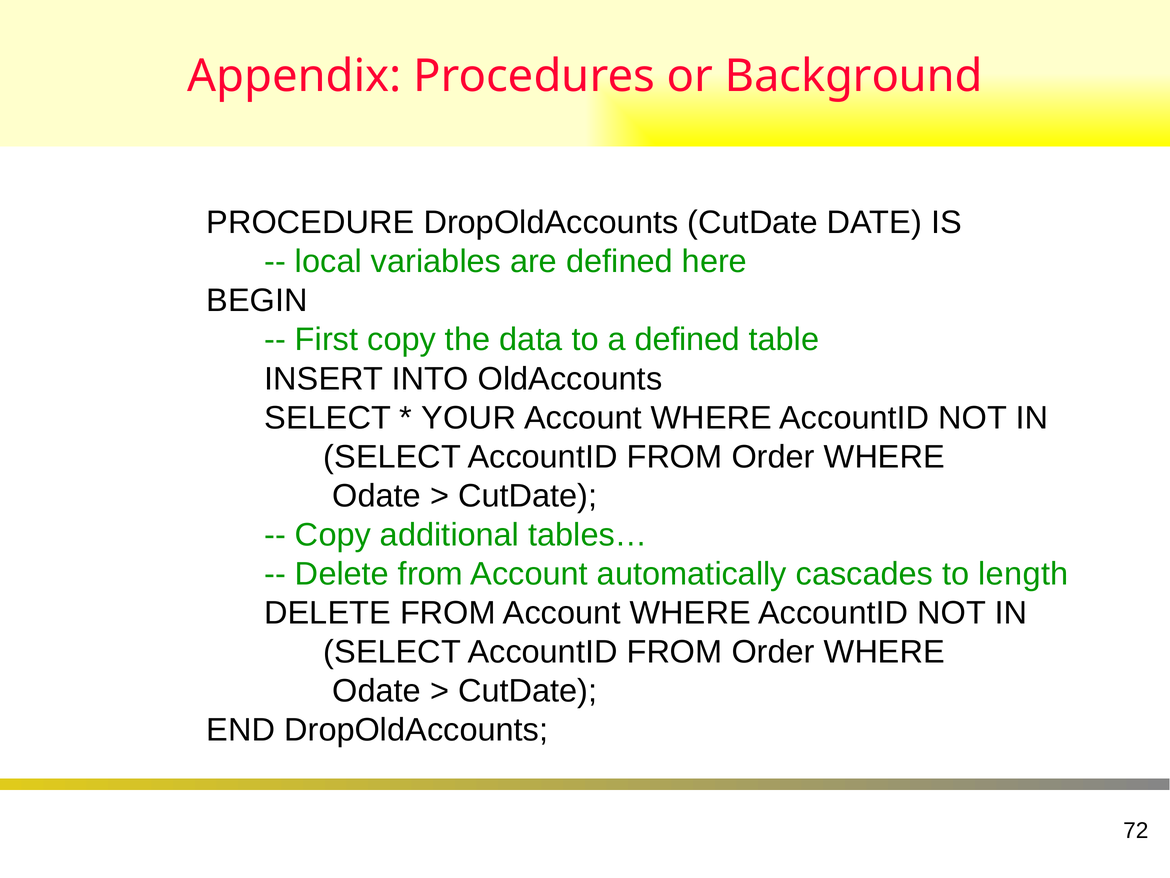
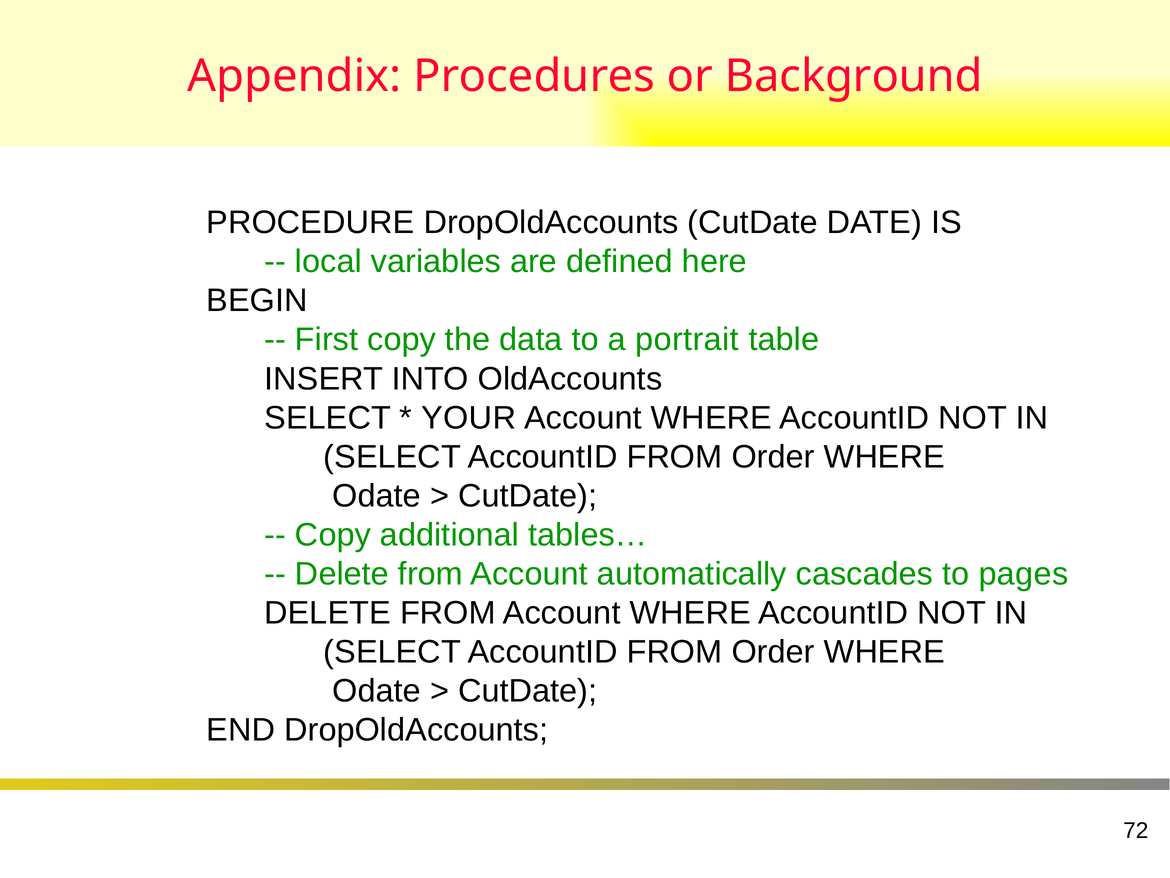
a defined: defined -> portrait (687, 340)
length: length -> pages (1023, 574)
